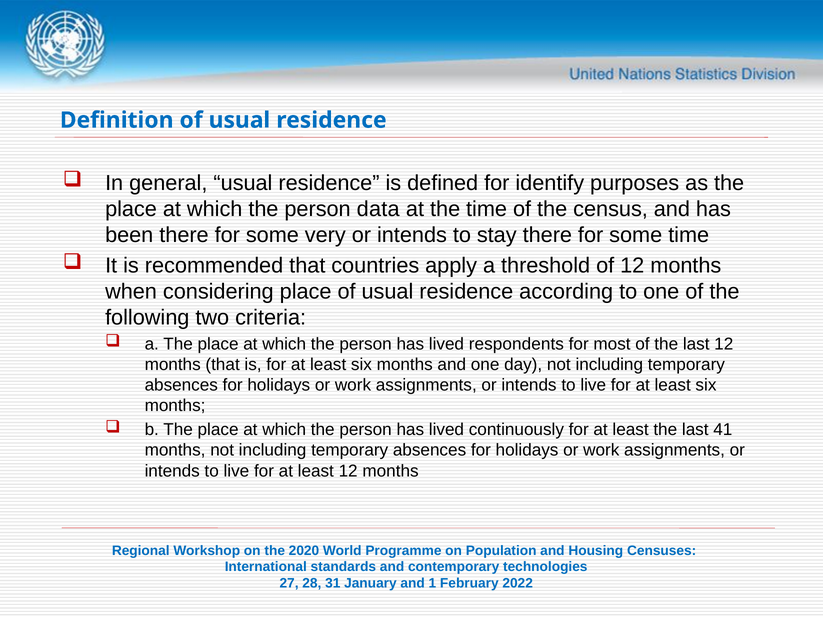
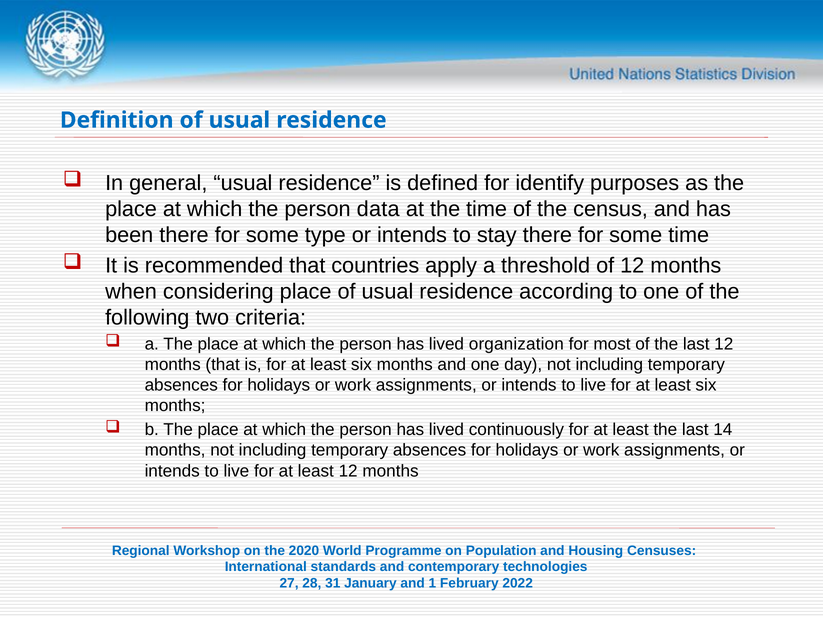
very: very -> type (325, 235)
respondents: respondents -> organization (516, 344)
41: 41 -> 14 (723, 430)
